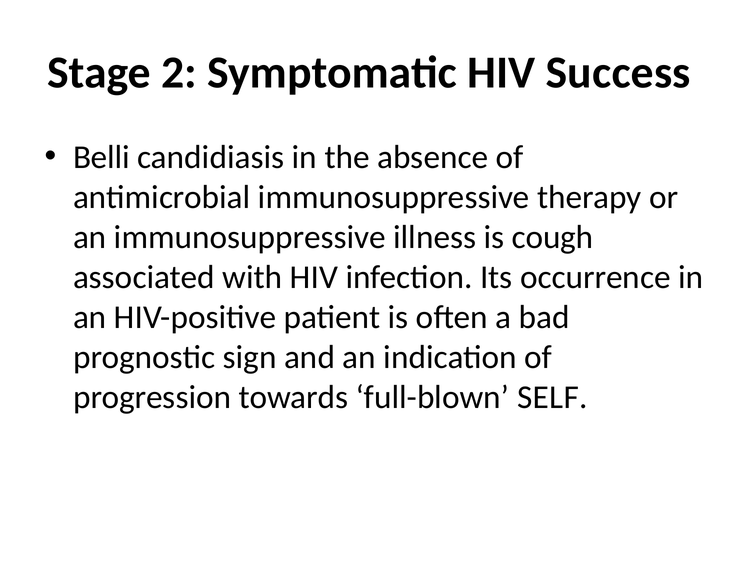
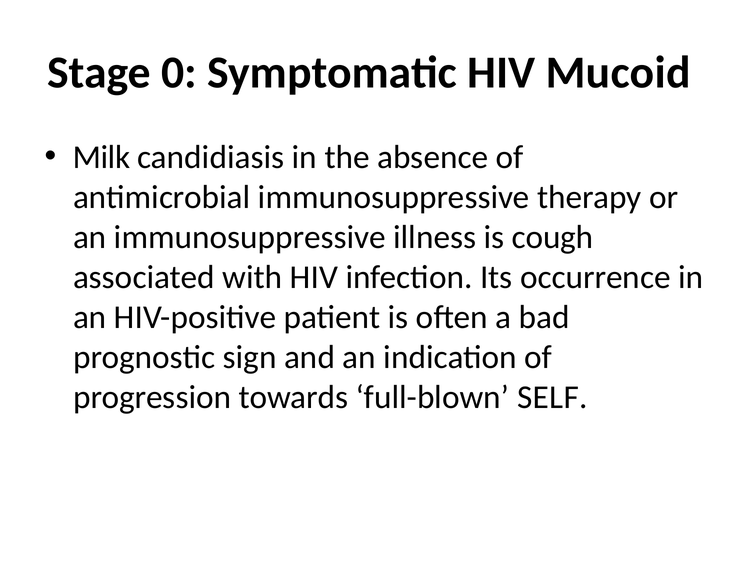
2: 2 -> 0 (179, 73)
Success: Success -> Mucoid (618, 73)
Belli: Belli -> Milk (101, 157)
